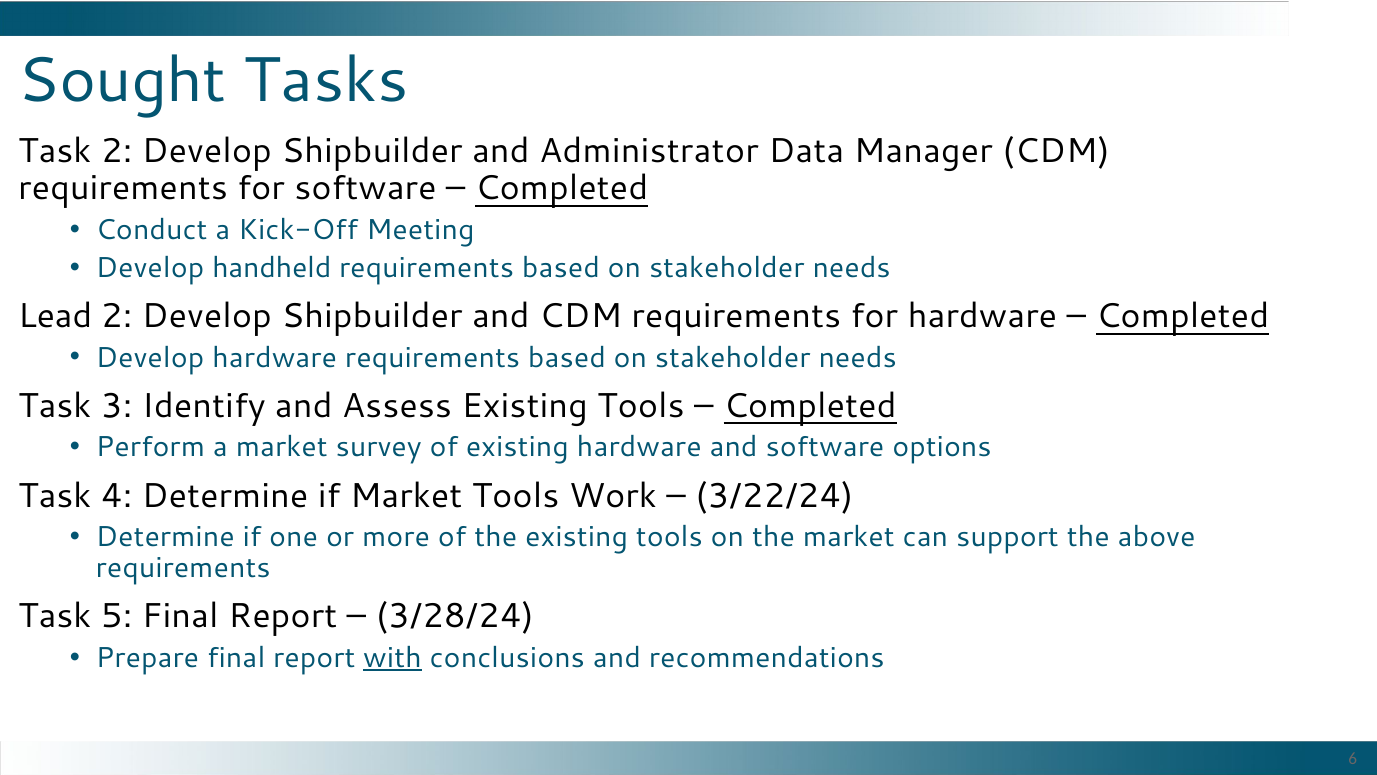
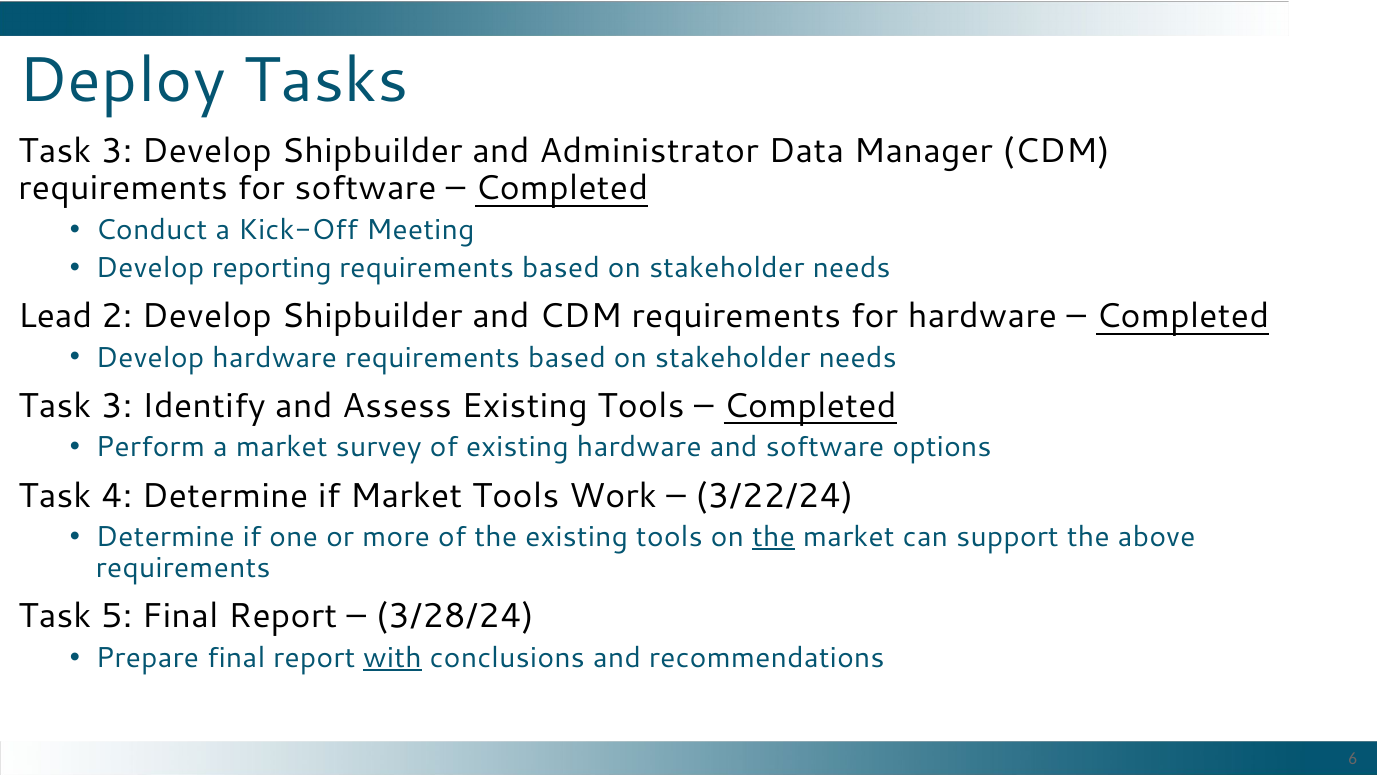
Sought: Sought -> Deploy (122, 80)
2: 2 -> 3 (117, 151)
handheld: handheld -> reporting (272, 268)
the underline: none -> present (774, 537)
